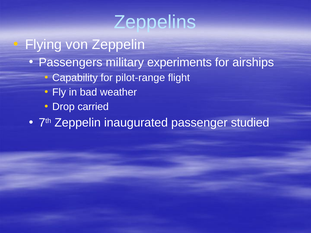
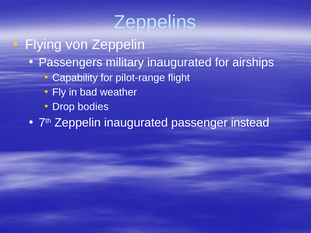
military experiments: experiments -> inaugurated (179, 62)
carried: carried -> bodies (93, 107)
studied: studied -> instead (250, 123)
